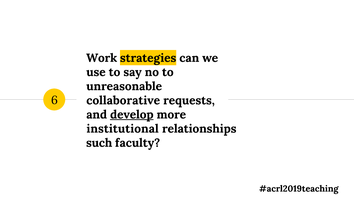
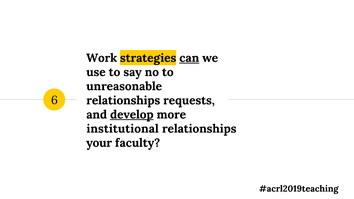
can underline: none -> present (189, 58)
collaborative: collaborative -> relationships (123, 100)
such: such -> your (99, 143)
